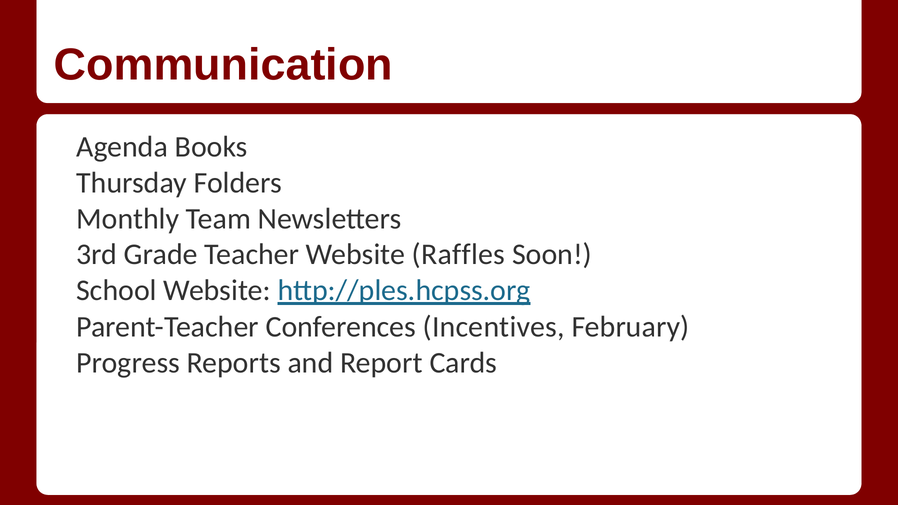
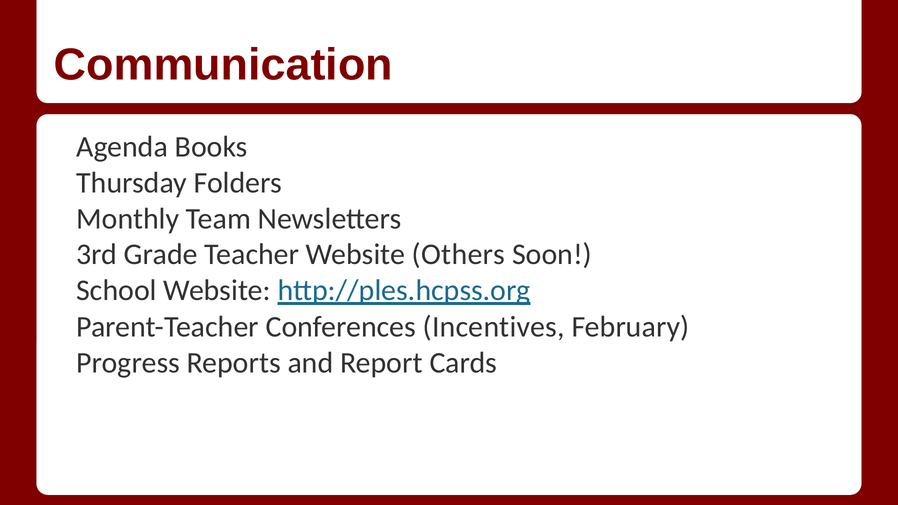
Raffles: Raffles -> Others (458, 255)
